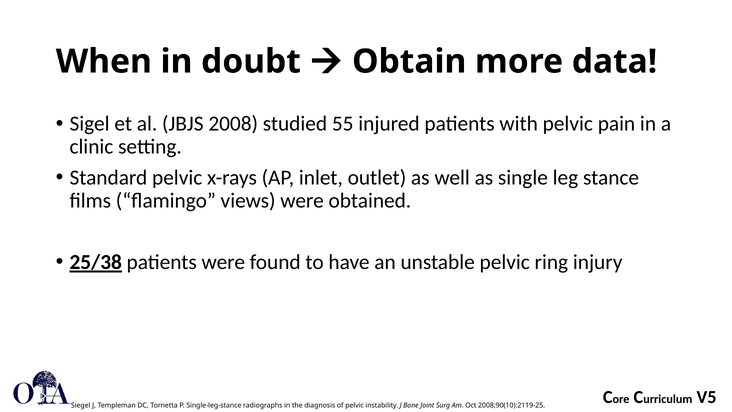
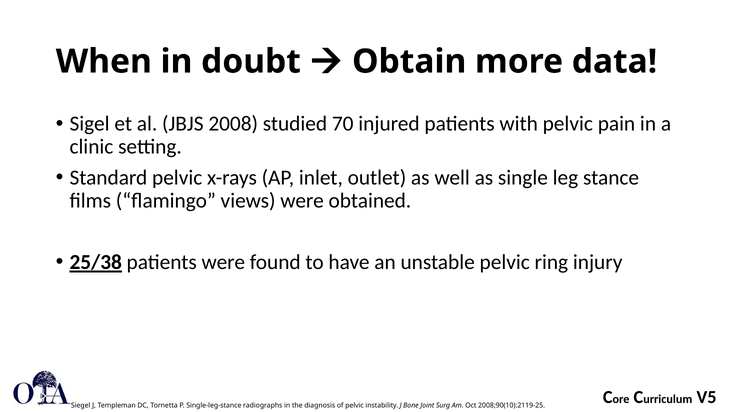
55: 55 -> 70 (343, 124)
